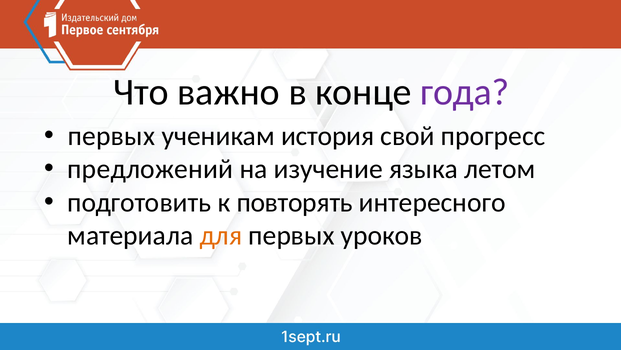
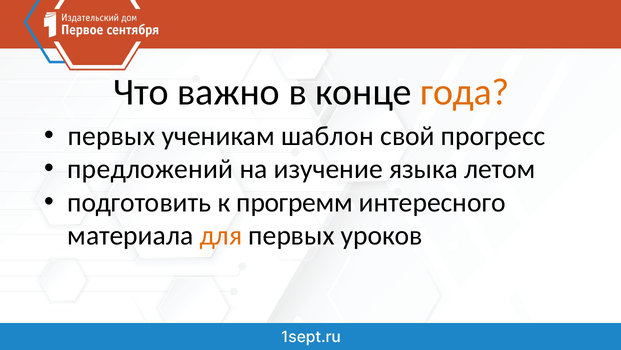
года colour: purple -> orange (465, 92)
история: история -> шаблон (327, 136)
повторять: повторять -> прогремм (295, 202)
